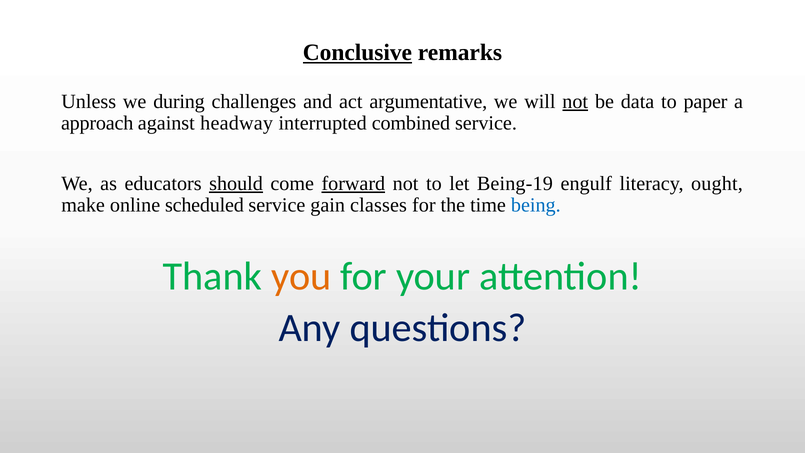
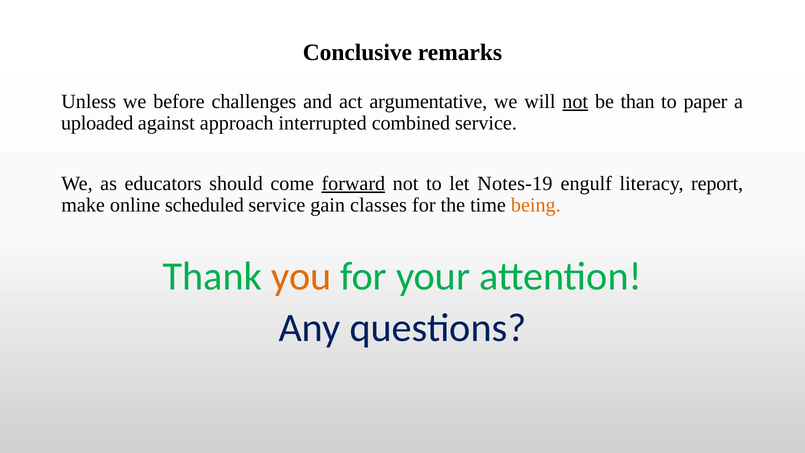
Conclusive underline: present -> none (357, 53)
during: during -> before (179, 102)
data: data -> than (638, 102)
approach: approach -> uploaded (97, 123)
headway: headway -> approach (237, 123)
should underline: present -> none (236, 183)
Being-19: Being-19 -> Notes-19 (515, 183)
ought: ought -> report (717, 183)
being colour: blue -> orange (536, 205)
